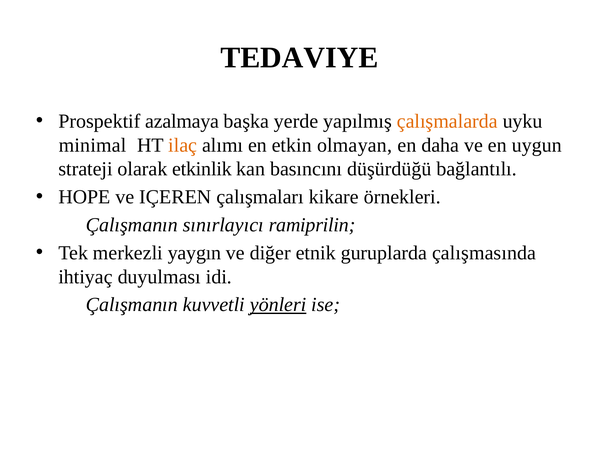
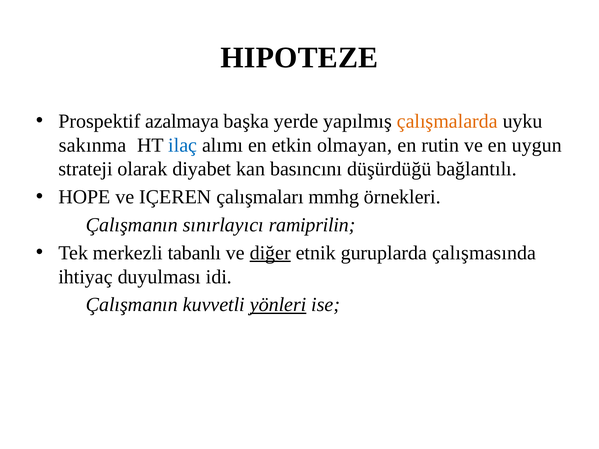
TEDAVIYE: TEDAVIYE -> HIPOTEZE (299, 58)
minimal: minimal -> sakınma (93, 145)
ilaç colour: orange -> blue (183, 145)
daha: daha -> rutin (440, 145)
etkinlik: etkinlik -> diyabet (202, 169)
kikare: kikare -> mmhg (334, 197)
yaygın: yaygın -> tabanlı (194, 253)
diğer underline: none -> present (270, 253)
